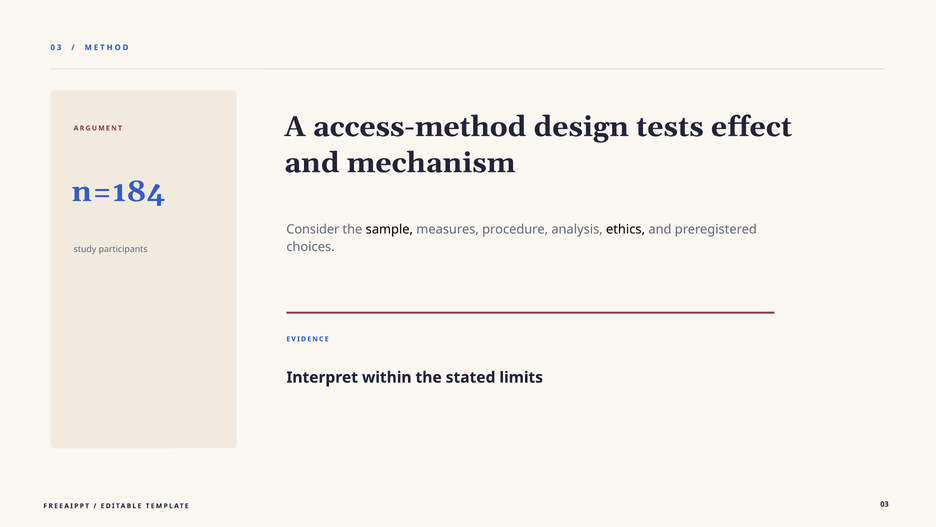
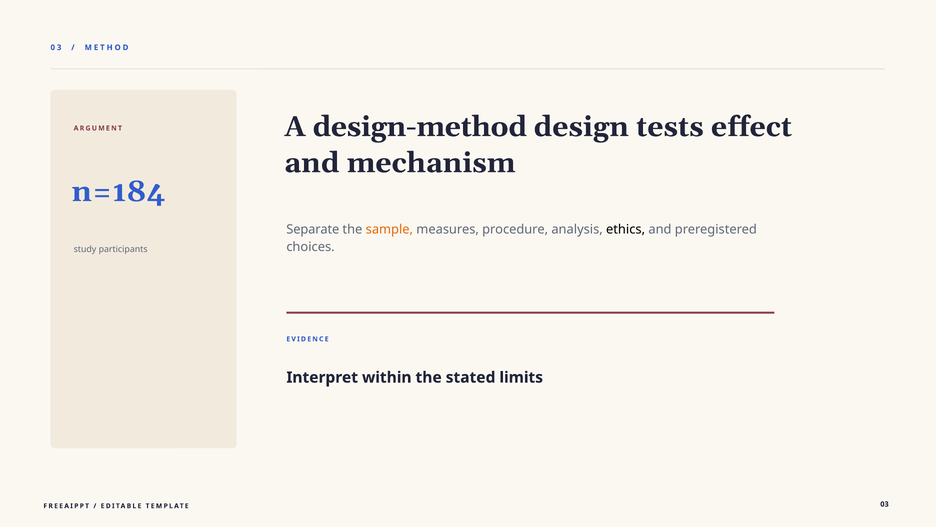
access-method: access-method -> design-method (420, 127)
Consider: Consider -> Separate (313, 229)
sample colour: black -> orange (389, 229)
